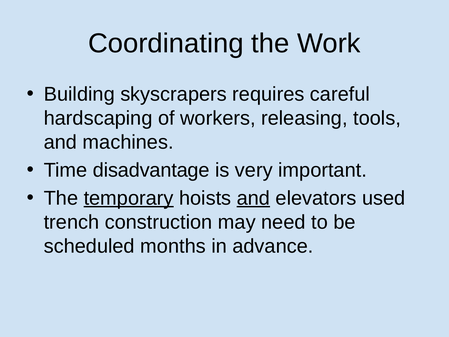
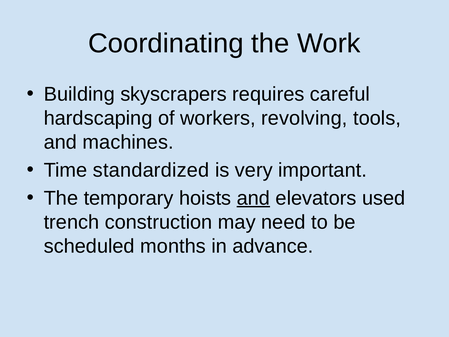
releasing: releasing -> revolving (304, 118)
disadvantage: disadvantage -> standardized (151, 170)
temporary underline: present -> none (129, 198)
